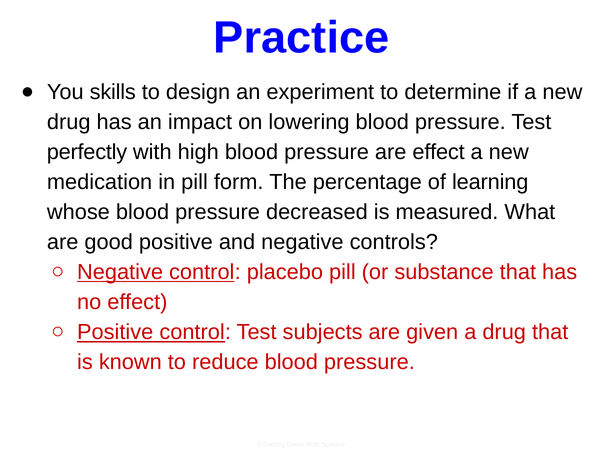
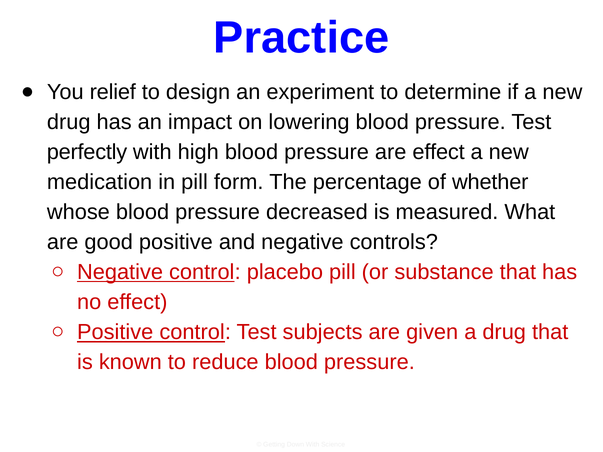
skills: skills -> relief (113, 92)
learning: learning -> whether (490, 182)
